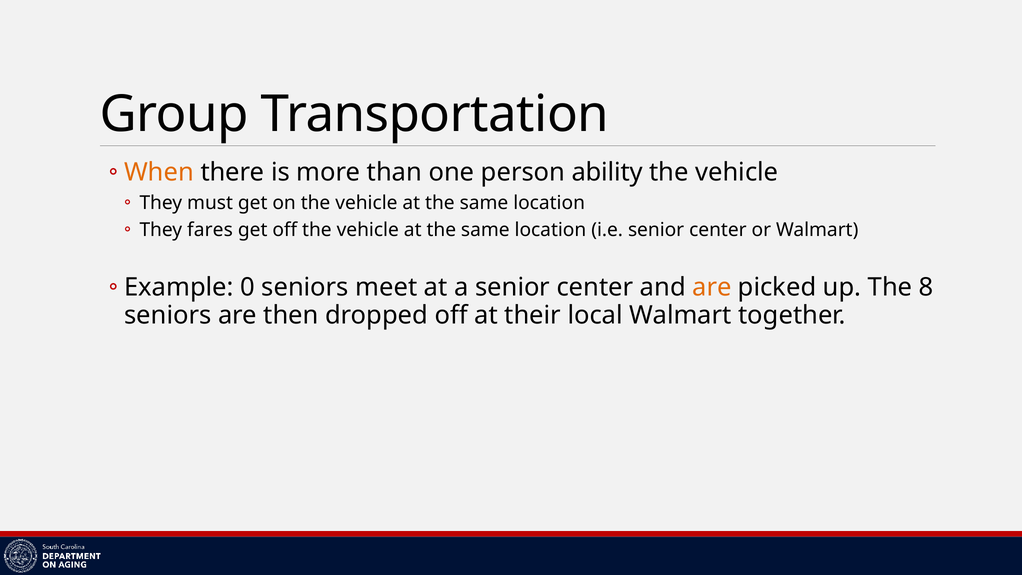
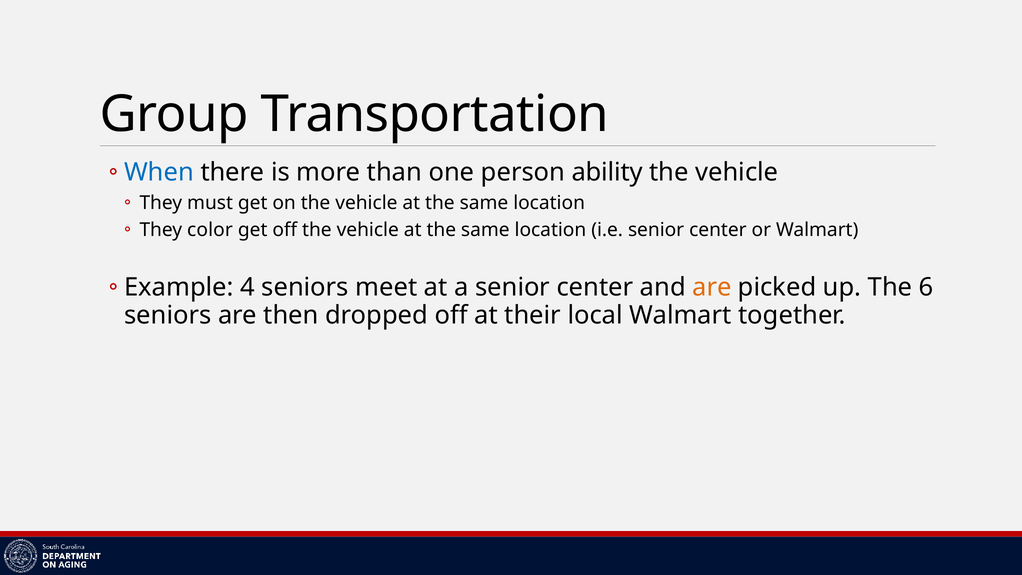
When colour: orange -> blue (159, 172)
fares: fares -> color (210, 230)
0: 0 -> 4 (248, 287)
8: 8 -> 6 (926, 287)
